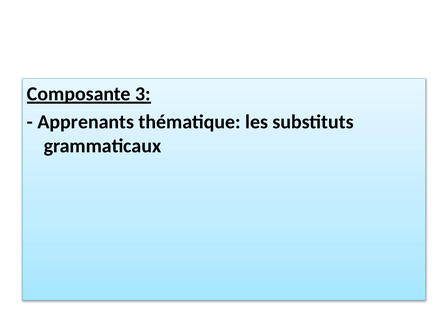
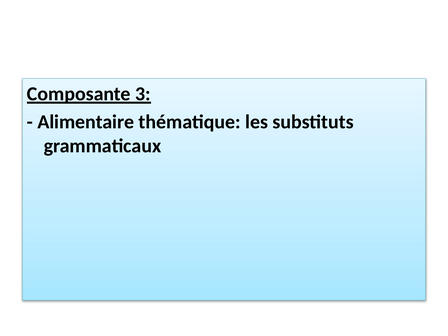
Apprenants: Apprenants -> Alimentaire (86, 122)
